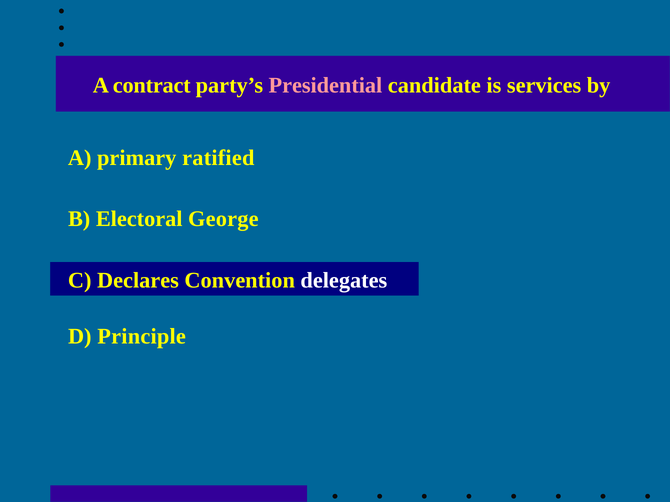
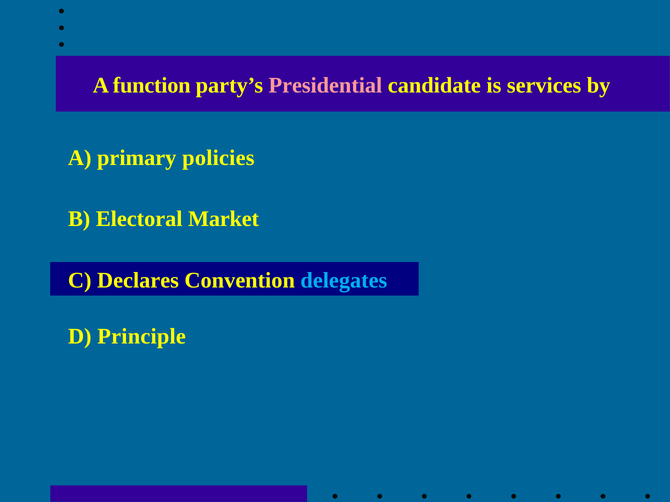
contract: contract -> function (152, 85)
ratified: ratified -> policies (218, 158)
George: George -> Market (224, 219)
delegates colour: white -> light blue (344, 281)
